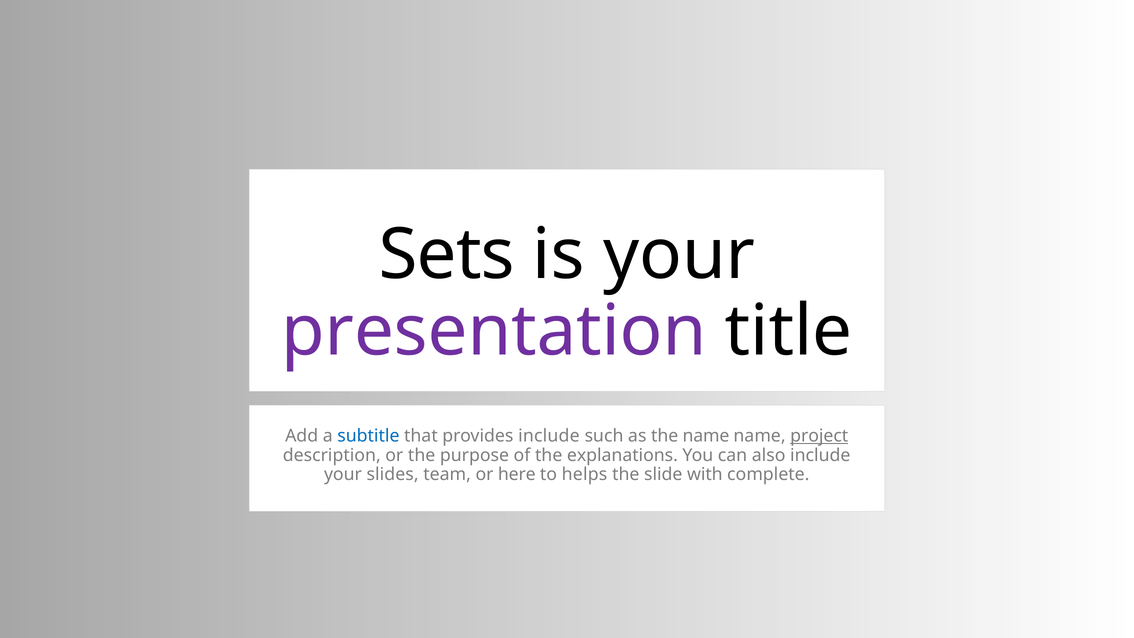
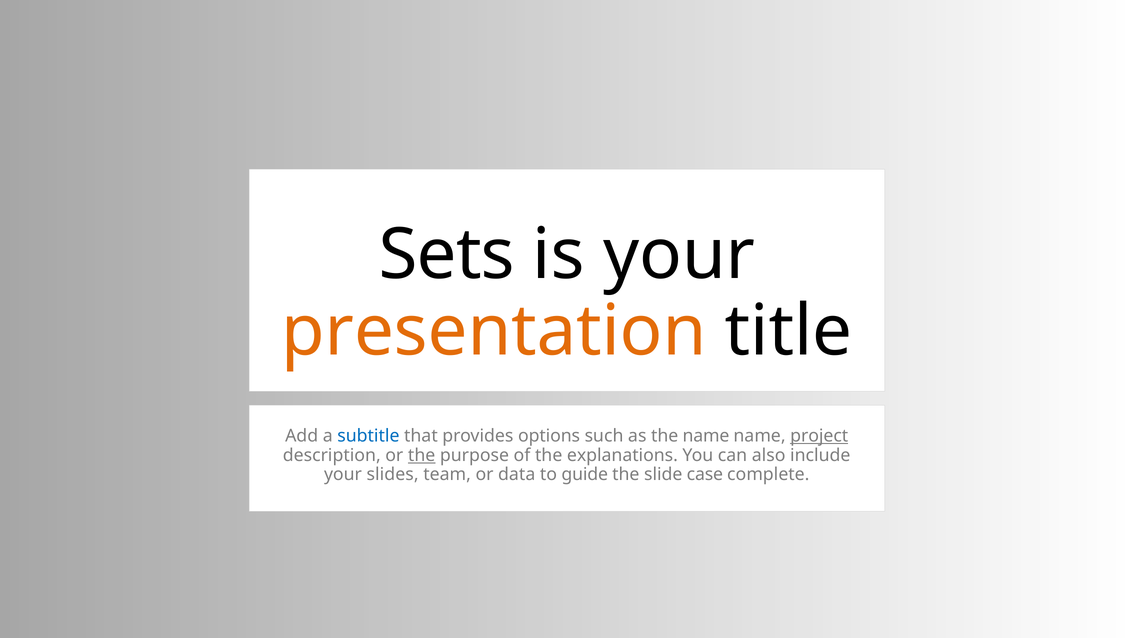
presentation colour: purple -> orange (494, 331)
provides include: include -> options (549, 436)
the underline: none -> present (422, 455)
here: here -> data (517, 474)
helps: helps -> guide (585, 474)
with: with -> case (705, 474)
